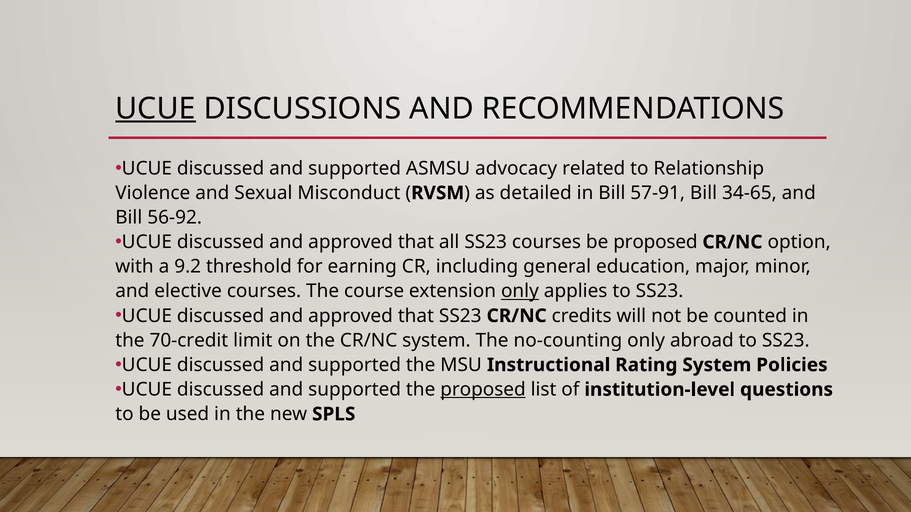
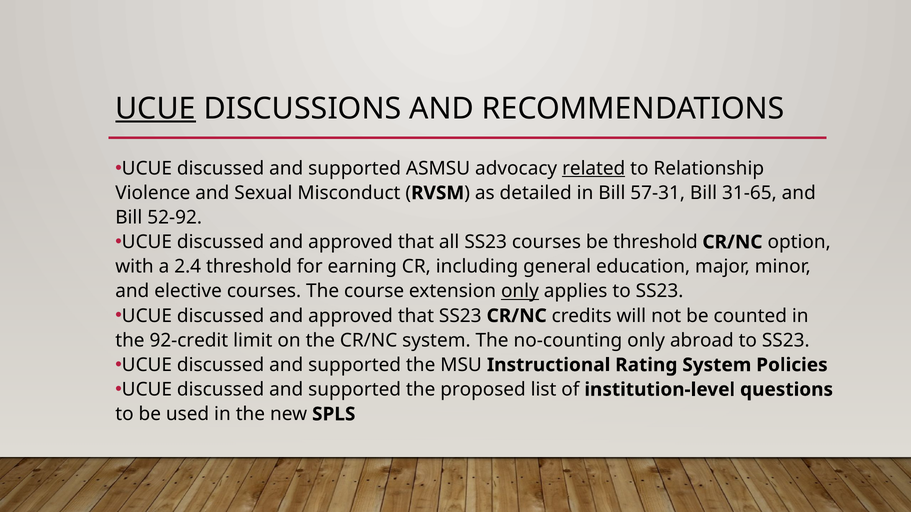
related underline: none -> present (594, 169)
57-91: 57-91 -> 57-31 (658, 193)
34-65: 34-65 -> 31-65 (749, 193)
56-92: 56-92 -> 52-92 (175, 218)
be proposed: proposed -> threshold (655, 242)
9.2: 9.2 -> 2.4 (188, 267)
70-credit: 70-credit -> 92-credit (189, 341)
proposed underline: present -> none (483, 390)
